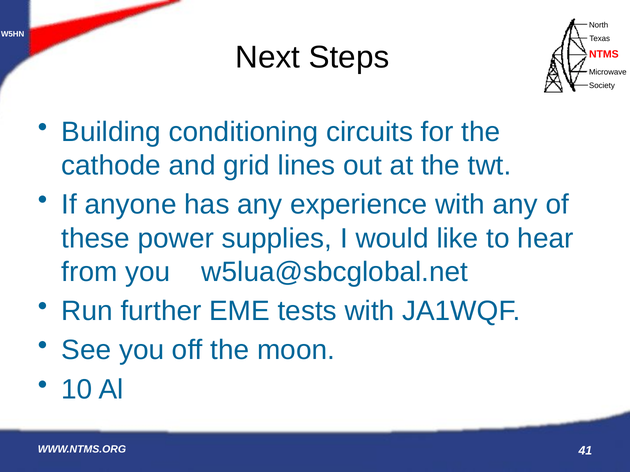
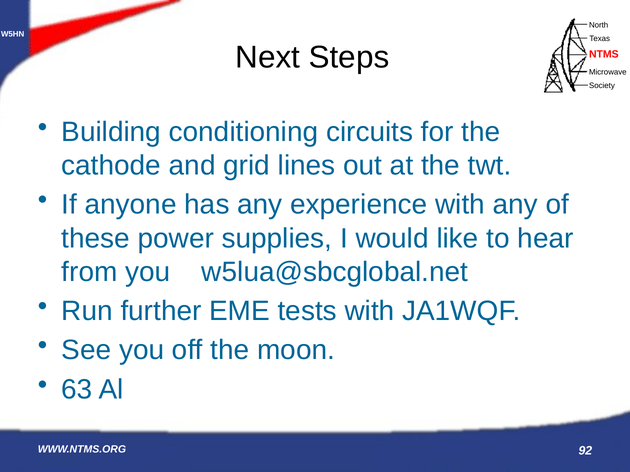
10: 10 -> 63 (77, 390)
41: 41 -> 92 (585, 451)
